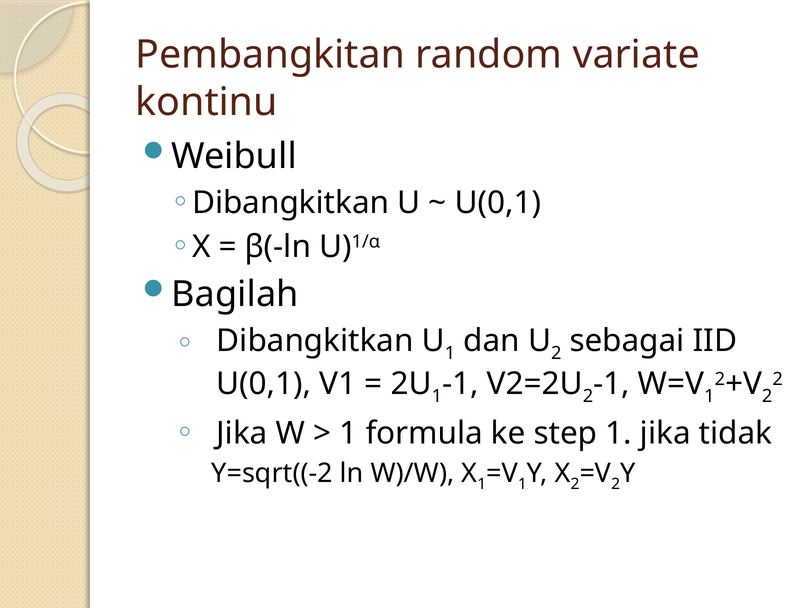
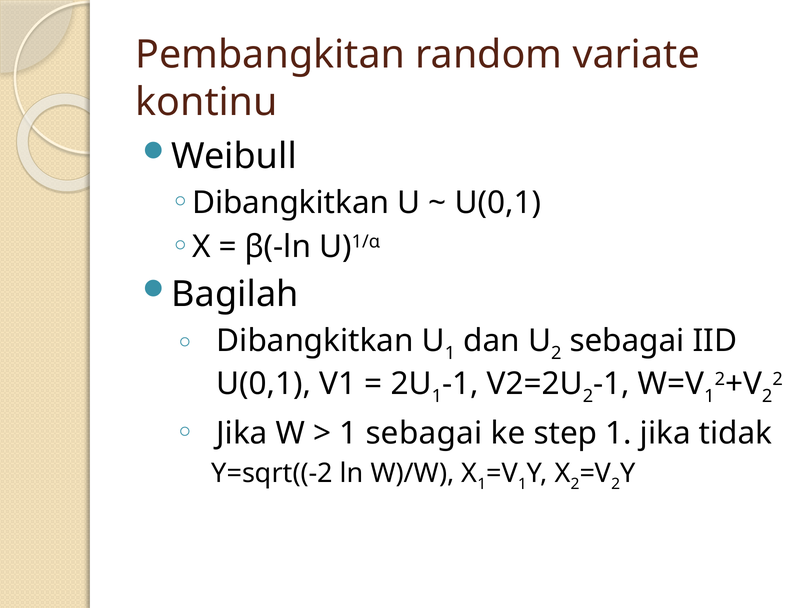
1 formula: formula -> sebagai (424, 434)
